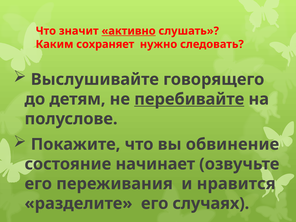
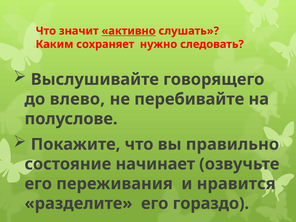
детям: детям -> влево (77, 99)
перебивайте underline: present -> none (189, 99)
обвинение: обвинение -> правильно (232, 144)
случаях: случаях -> гораздо (211, 203)
